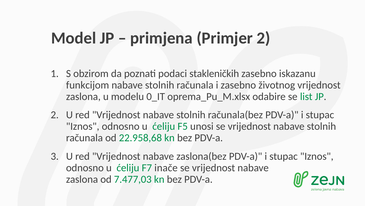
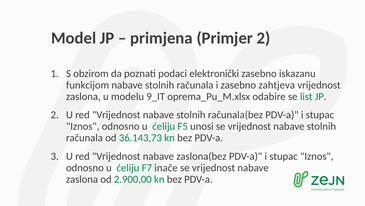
stakleničkih: stakleničkih -> elektronički (214, 73)
životnog: životnog -> zahtjeva (277, 85)
0_IT: 0_IT -> 9_IT (156, 96)
22.958,68: 22.958,68 -> 36.143,73 (140, 137)
7.477,03: 7.477,03 -> 2.900,00 (133, 179)
